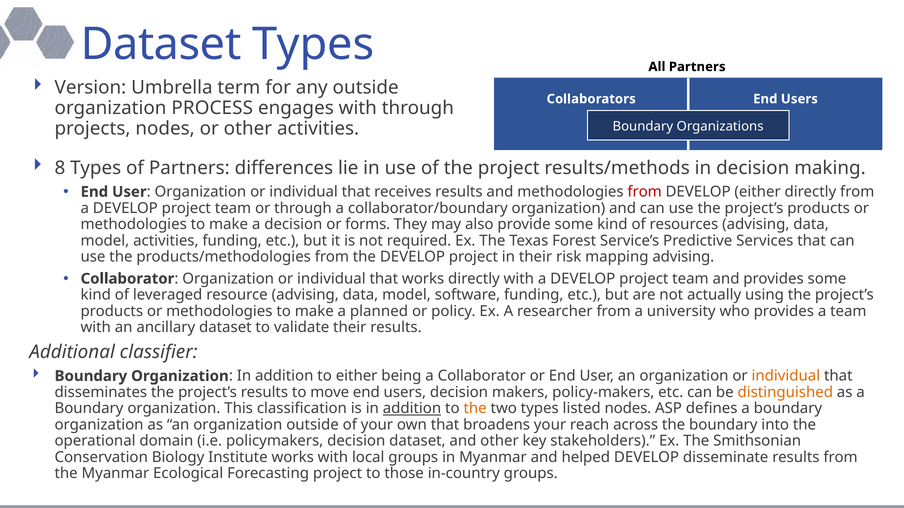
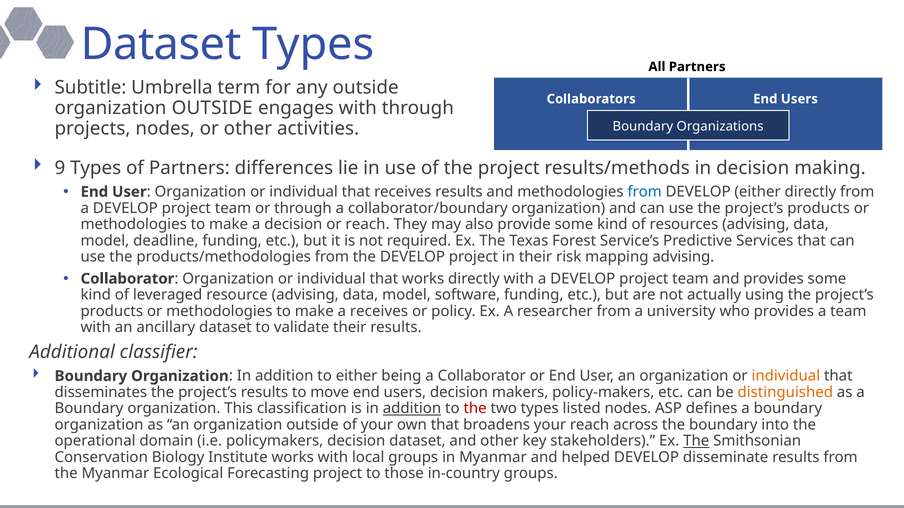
Version: Version -> Subtitle (90, 88)
PROCESS: PROCESS -> OUTSIDE (212, 108)
8: 8 -> 9 (60, 168)
from colour: red -> blue (645, 192)
or forms: forms -> reach (368, 225)
model activities: activities -> deadline (166, 241)
a planned: planned -> receives (379, 311)
the colour: orange -> red (475, 409)
The underline: none -> present (696, 441)
